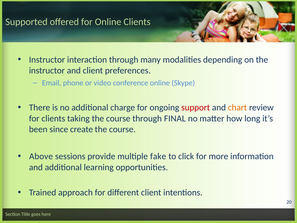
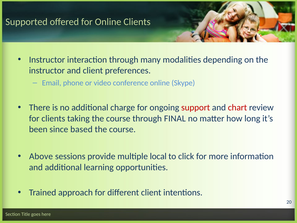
chart colour: orange -> red (237, 107)
create: create -> based (81, 129)
fake: fake -> local (158, 156)
